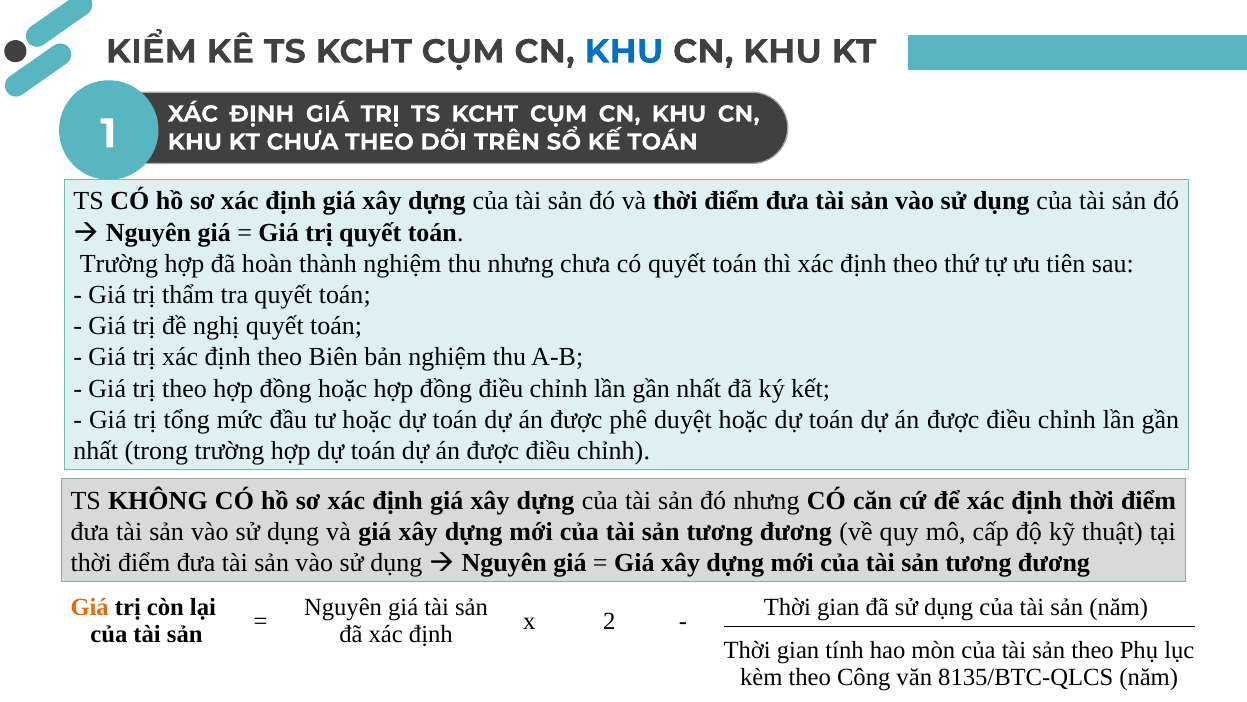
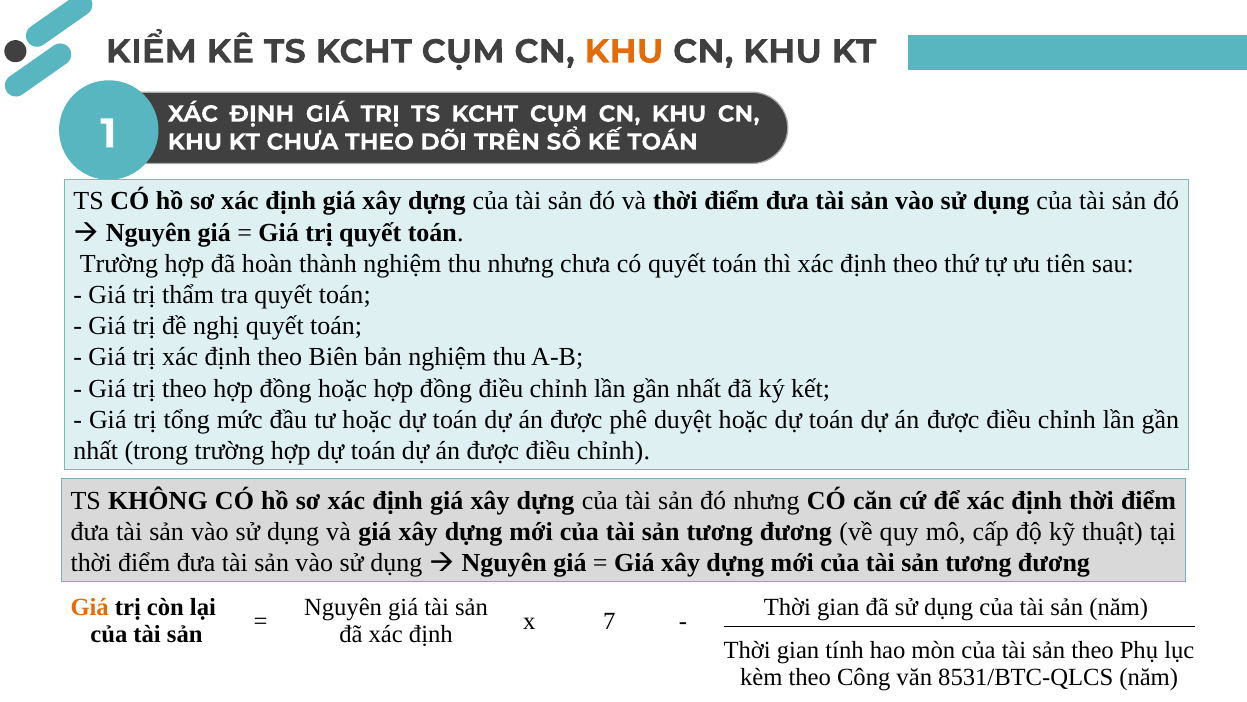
KHU colour: blue -> orange (624, 52)
2: 2 -> 7 (609, 621)
8135/BTC-QLCS: 8135/BTC-QLCS -> 8531/BTC-QLCS (1026, 677)
